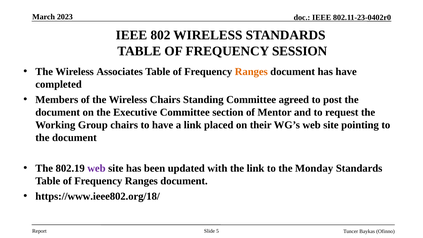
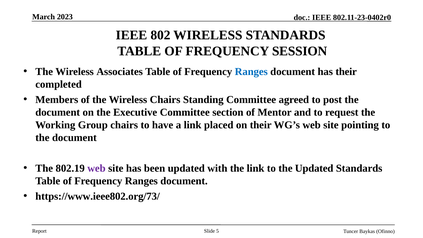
Ranges colour: orange -> blue (251, 72)
has have: have -> their (346, 72)
the Monday: Monday -> Updated (314, 168)
https://www.ieee802.org/18/: https://www.ieee802.org/18/ -> https://www.ieee802.org/73/ (98, 196)
